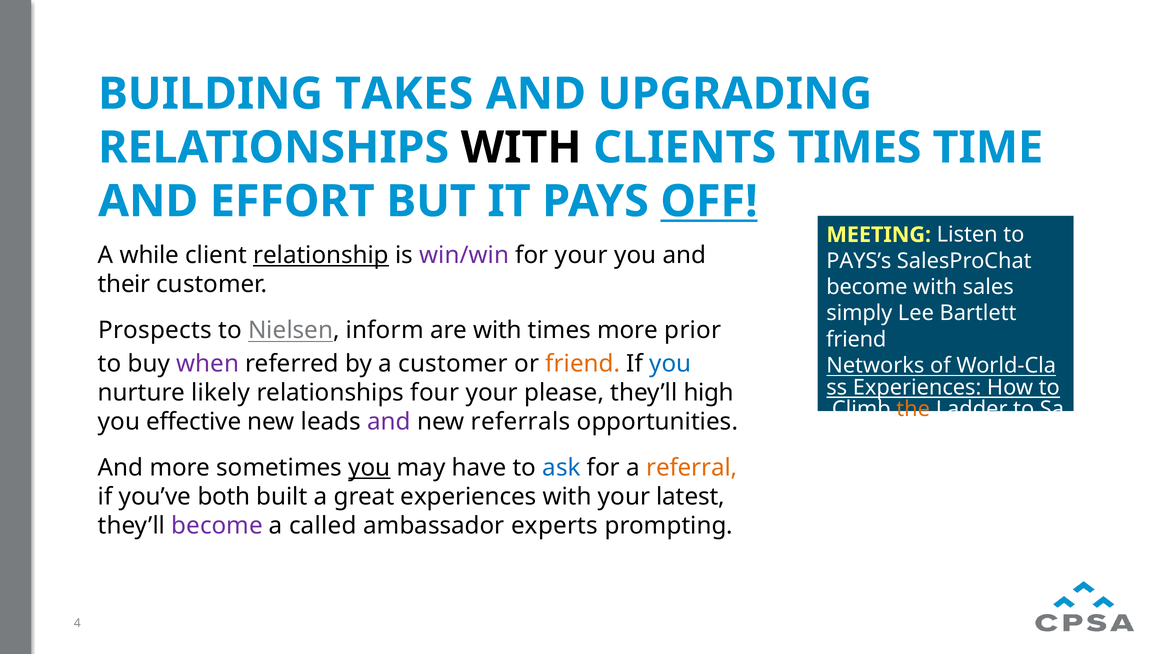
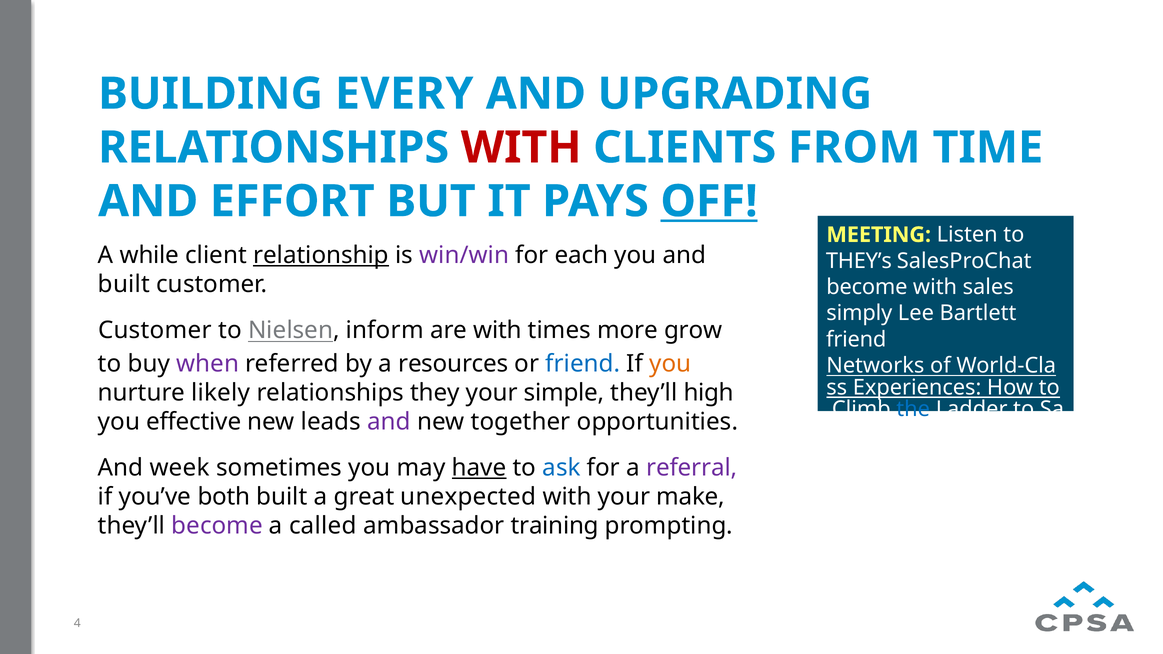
TAKES: TAKES -> EVERY (404, 94)
WITH colour: black -> red (521, 148)
CLIENTS TIMES: TIMES -> FROM (854, 148)
for your: your -> each (582, 255)
PAYS’s: PAYS’s -> THEY’s (859, 261)
their: their -> built (124, 284)
Prospects: Prospects -> Customer (155, 331)
prior: prior -> grow (693, 331)
a customer: customer -> resources (453, 364)
friend colour: orange -> blue (583, 364)
you colour: blue -> orange (670, 364)
four: four -> they (435, 393)
please: please -> simple (564, 393)
the colour: orange -> blue (913, 409)
referrals: referrals -> together (521, 422)
And more: more -> week (180, 468)
you underline: present -> none (369, 468)
have underline: none -> present (479, 468)
referral colour: orange -> purple (692, 468)
great experiences: experiences -> unexpected (468, 497)
latest: latest -> make (691, 497)
experts: experts -> training (555, 526)
